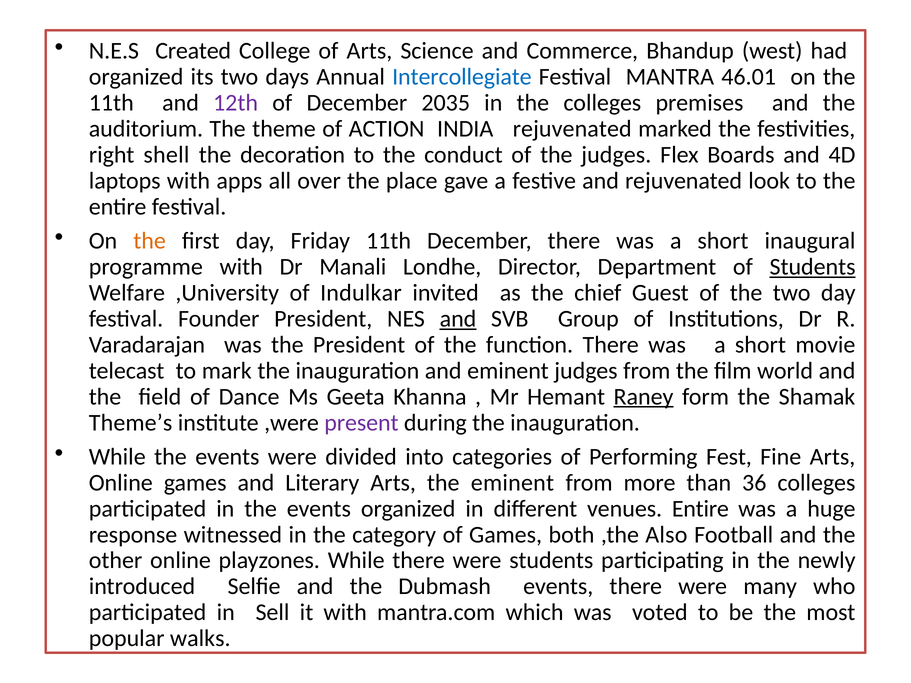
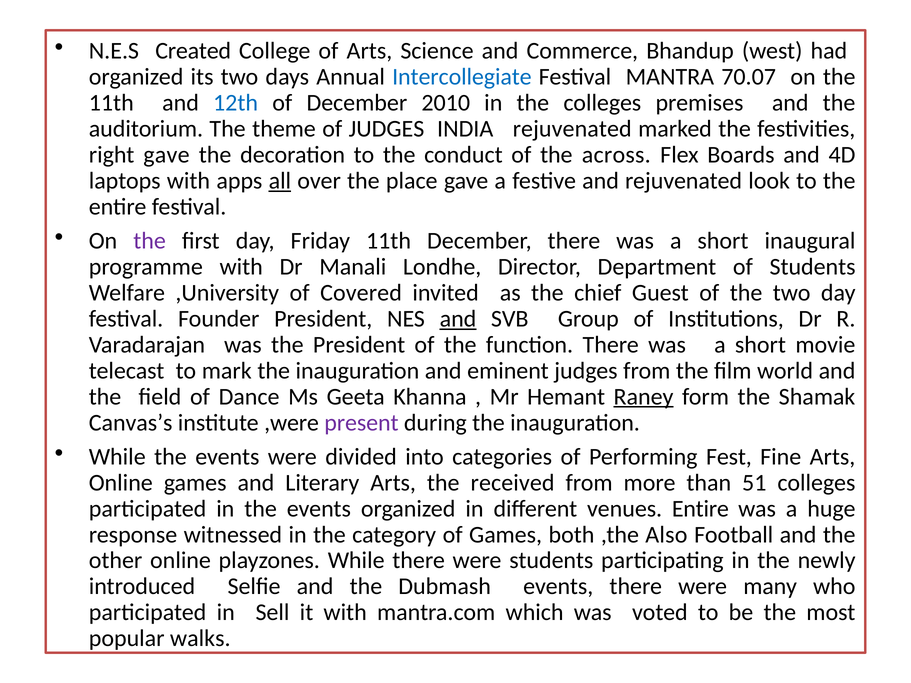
46.01: 46.01 -> 70.07 (749, 77)
12th colour: purple -> blue (236, 103)
2035: 2035 -> 2010 (446, 103)
of ACTION: ACTION -> JUDGES (387, 129)
right shell: shell -> gave (166, 155)
the judges: judges -> across (616, 155)
all underline: none -> present (280, 181)
the colour: orange -> purple (150, 241)
Students underline: present -> none (813, 267)
Indulkar: Indulkar -> Covered (361, 293)
Theme’s: Theme’s -> Canvas’s (131, 423)
the eminent: eminent -> received (513, 483)
36: 36 -> 51 (754, 483)
